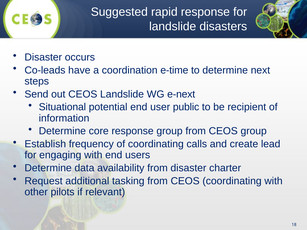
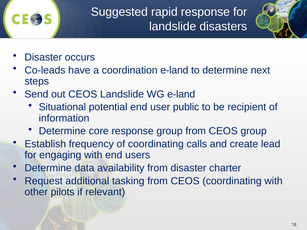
coordination e-time: e-time -> e-land (174, 70)
WG e-next: e-next -> e-land (181, 94)
